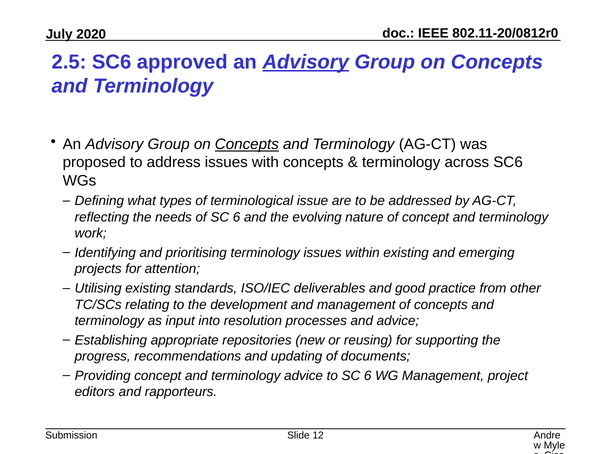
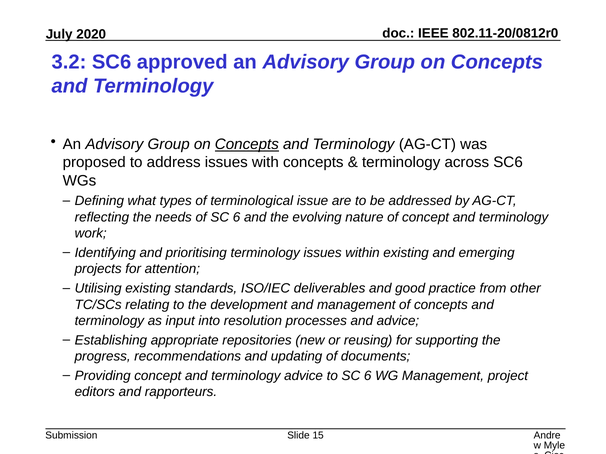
2.5: 2.5 -> 3.2 (69, 62)
Advisory underline: present -> none (306, 62)
12: 12 -> 15 (318, 436)
